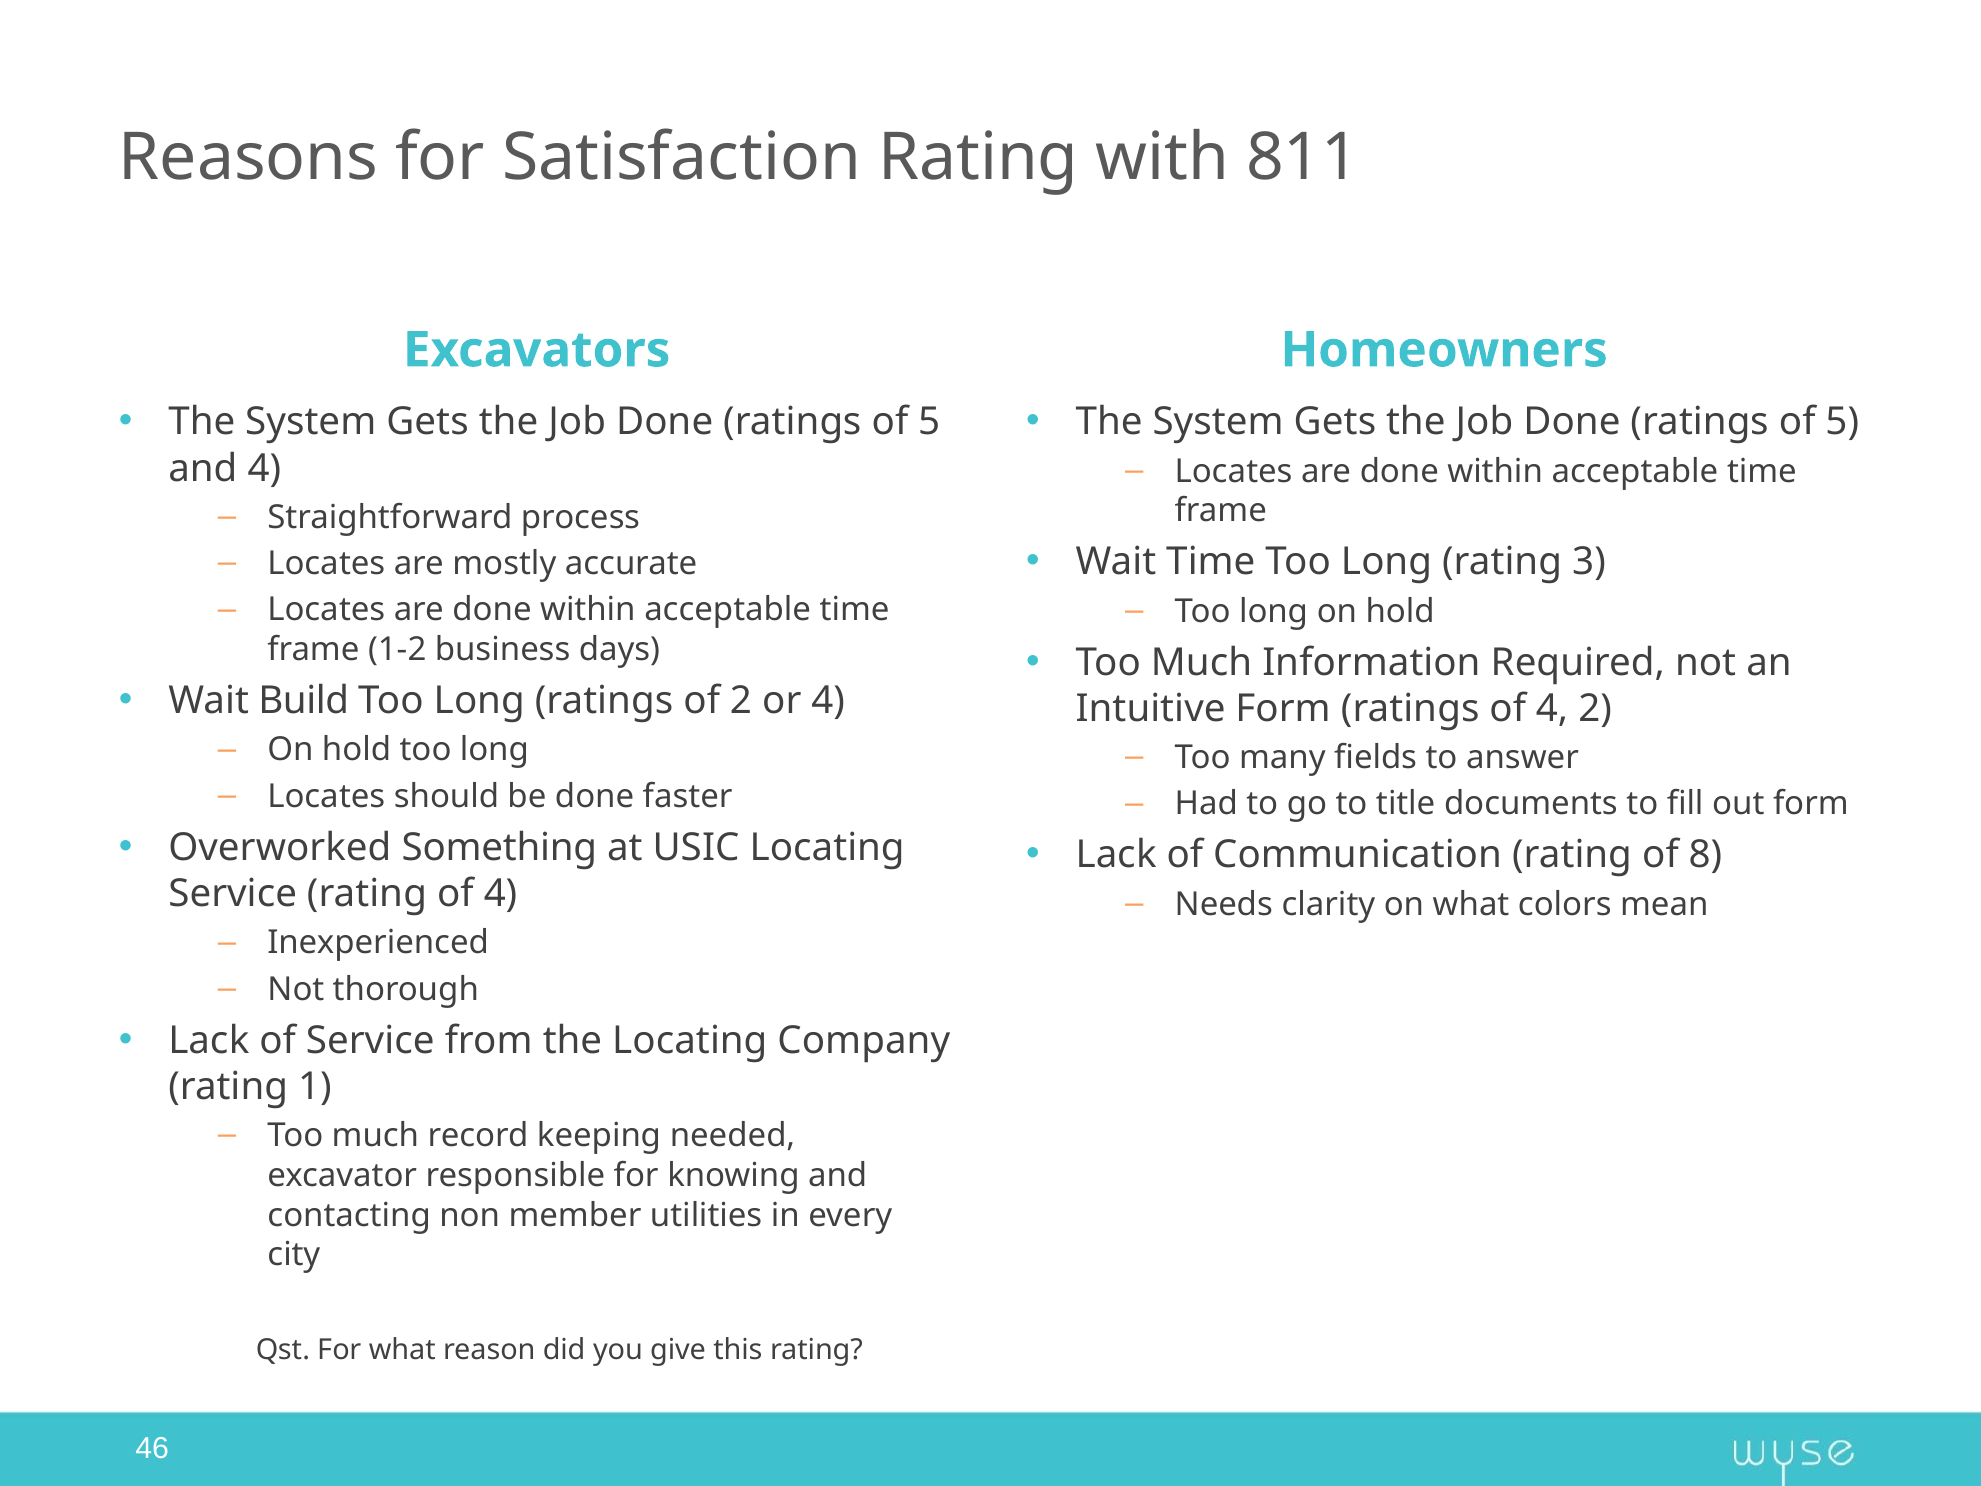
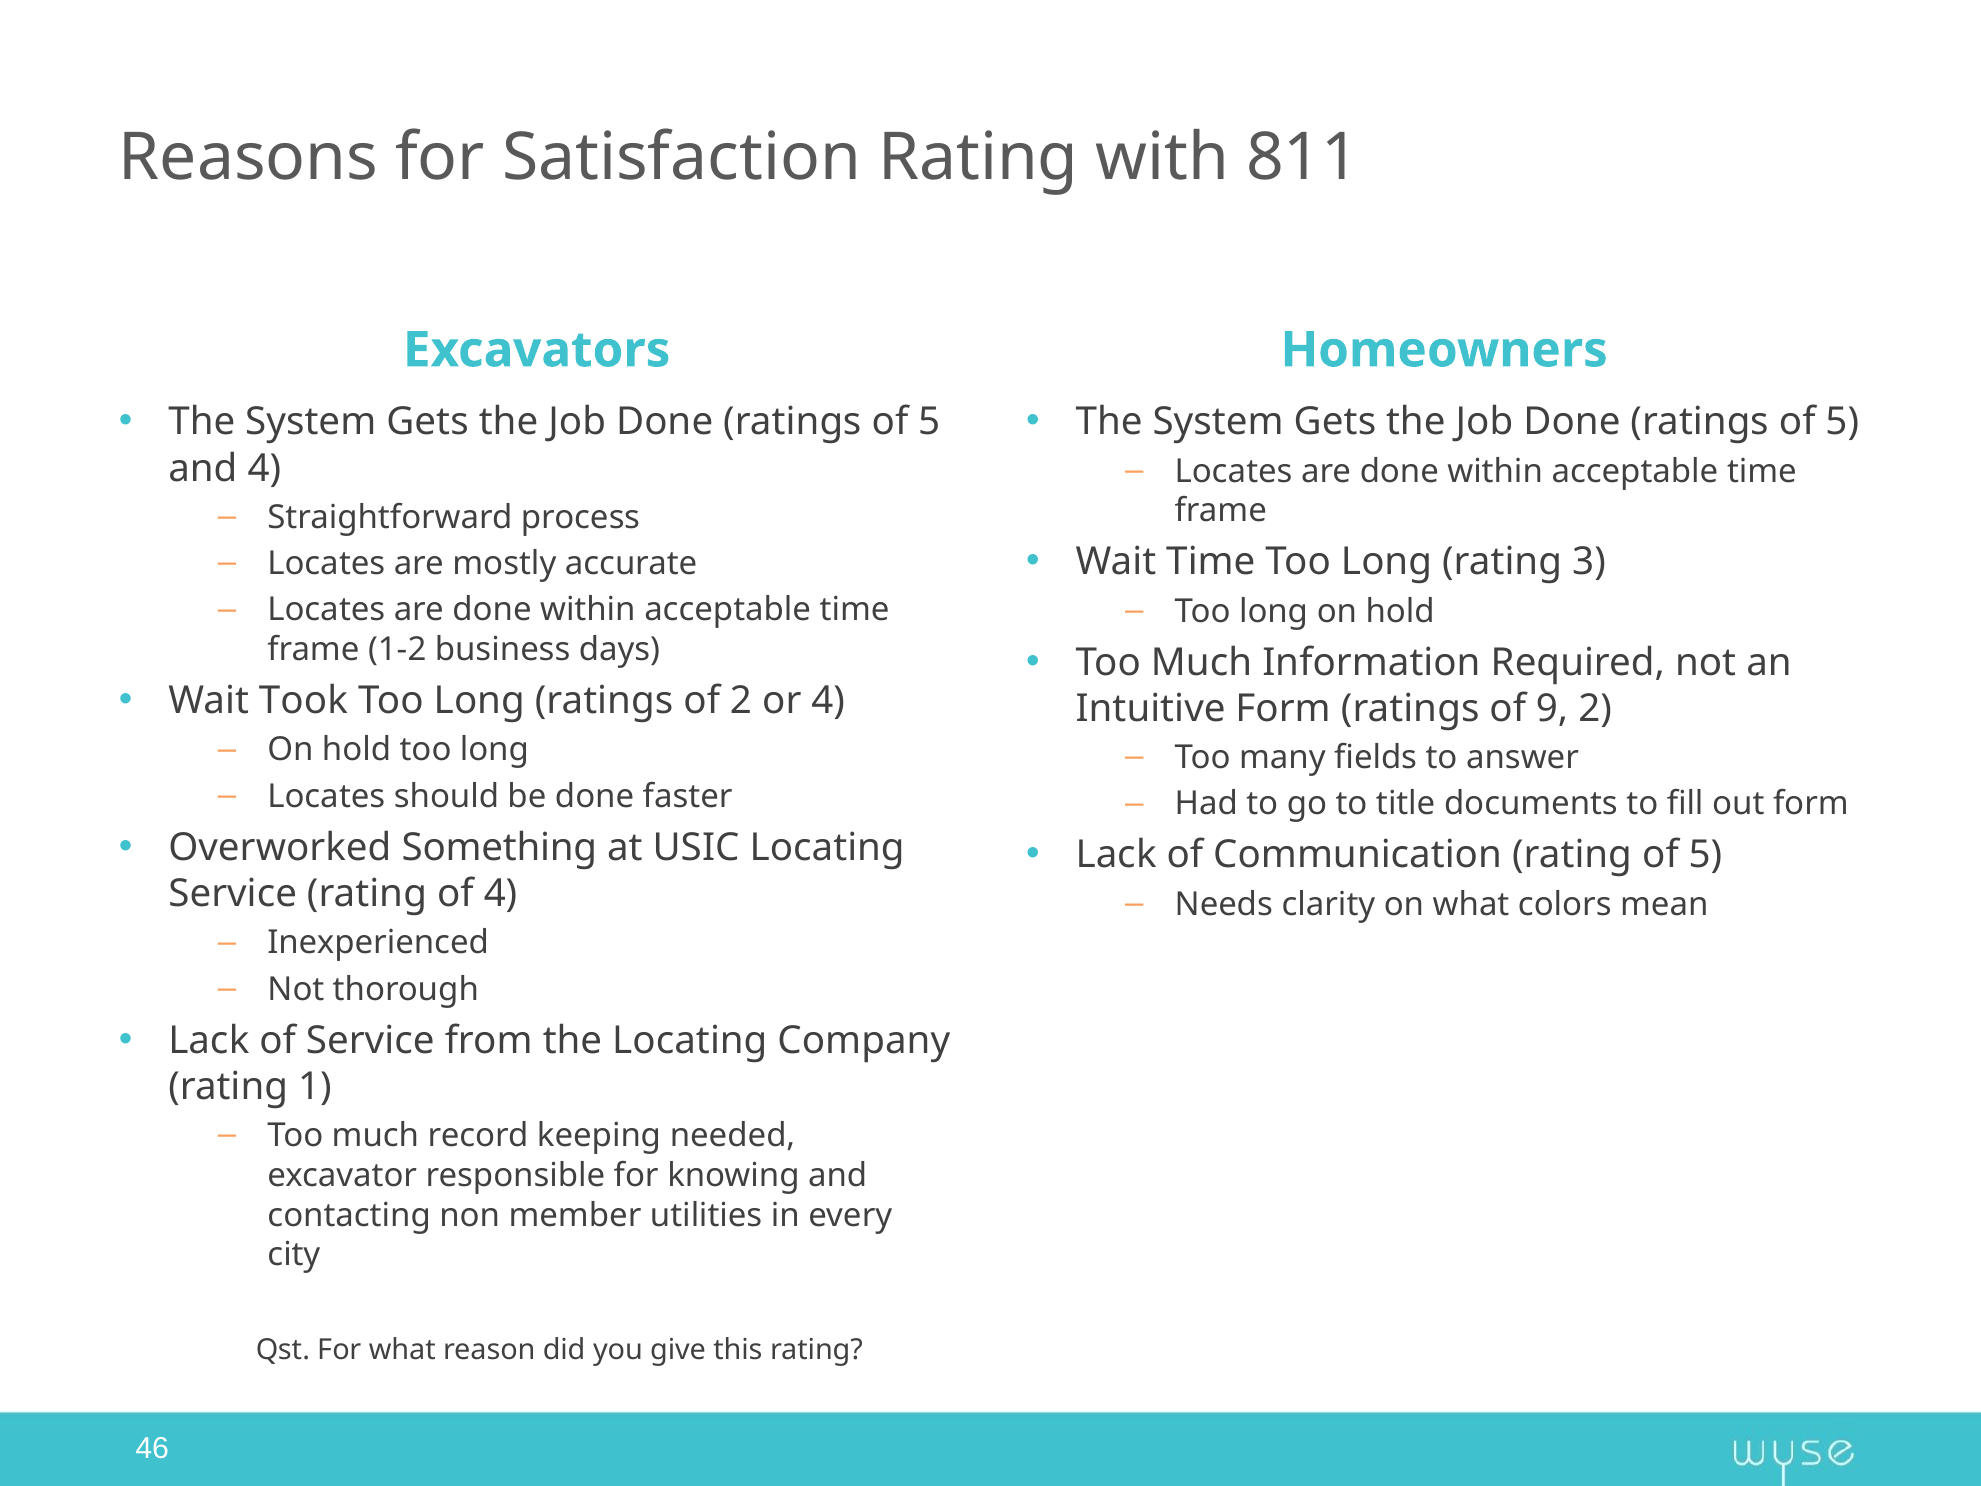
Build: Build -> Took (303, 701)
ratings of 4: 4 -> 9 (1552, 709)
rating of 8: 8 -> 5 (1705, 855)
